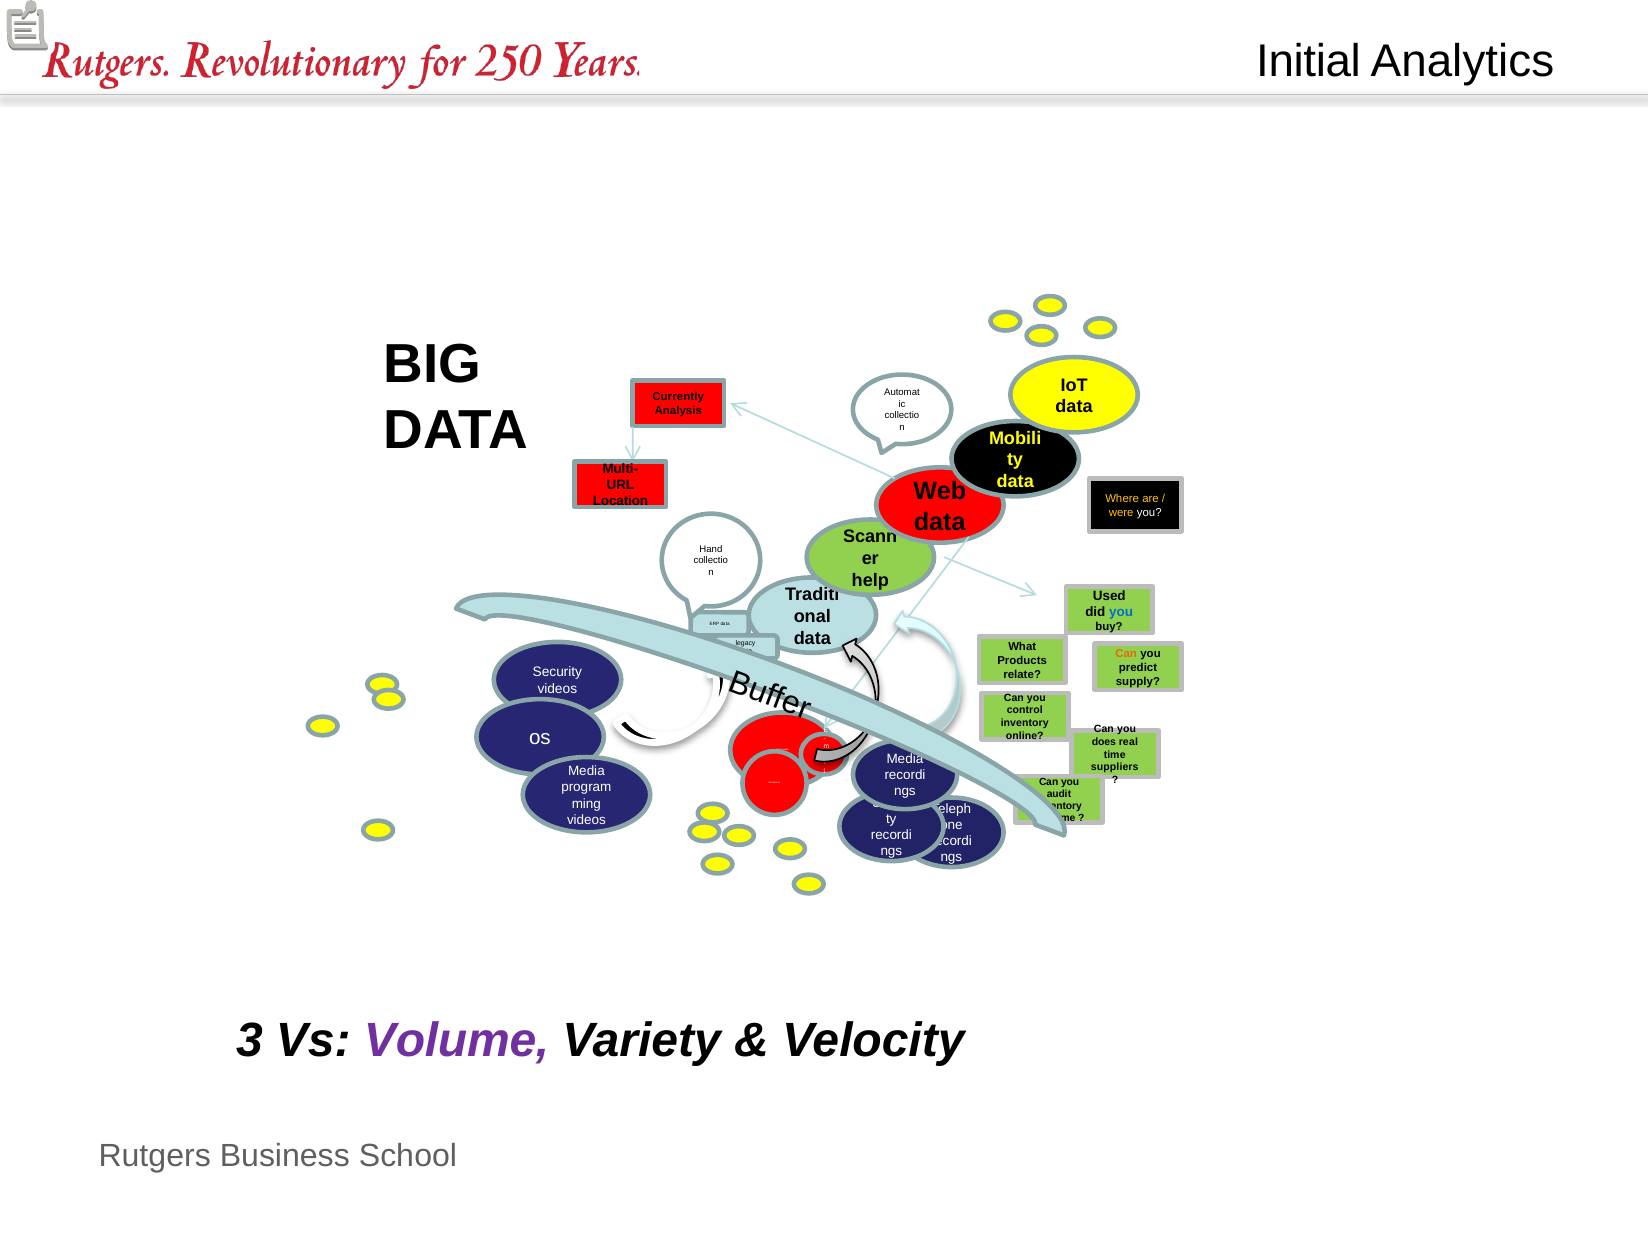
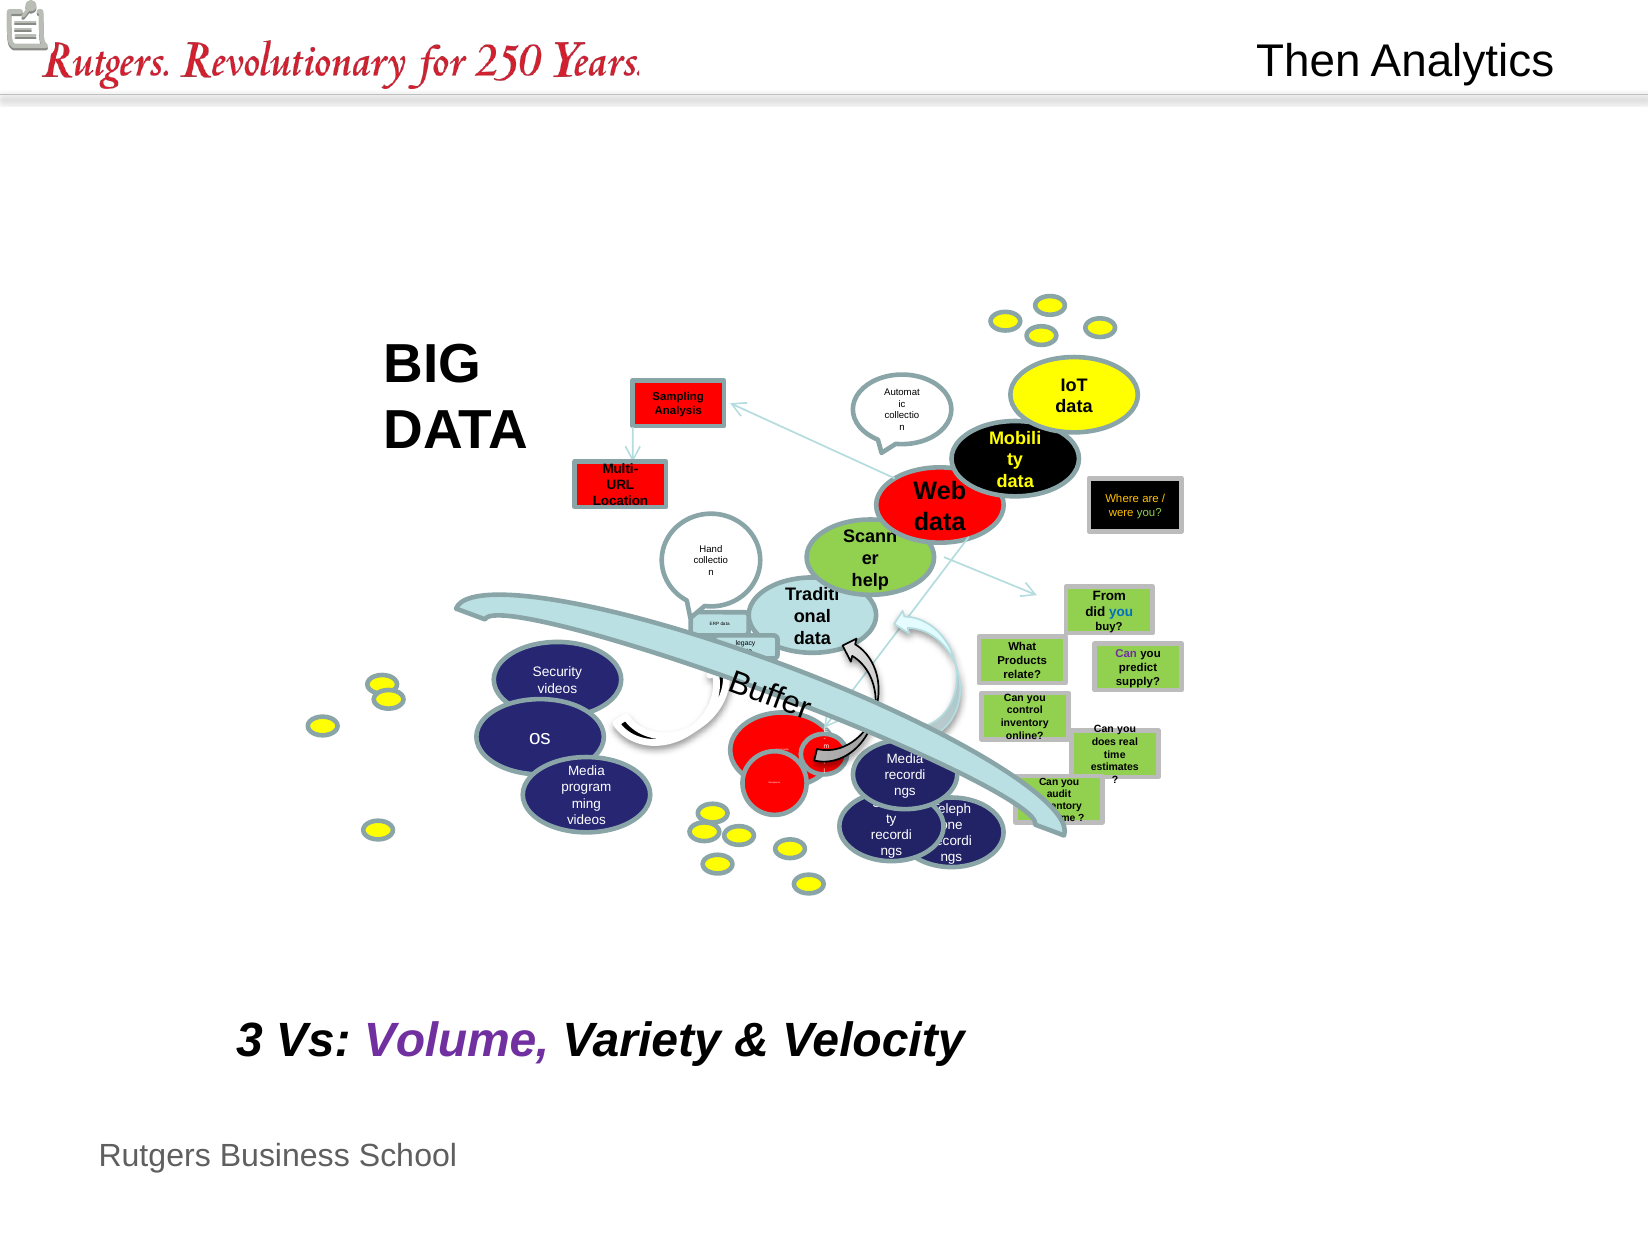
Initial: Initial -> Then (1308, 61)
Currently: Currently -> Sampling (678, 397)
you colour: white -> light green (1149, 512)
Used: Used -> From (1109, 596)
Can colour: orange -> purple (1126, 654)
suppliers: suppliers -> estimates (1115, 767)
